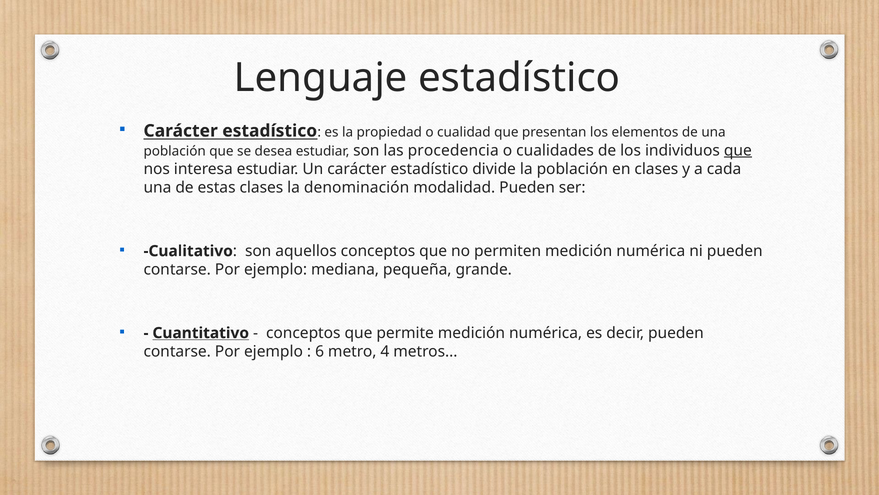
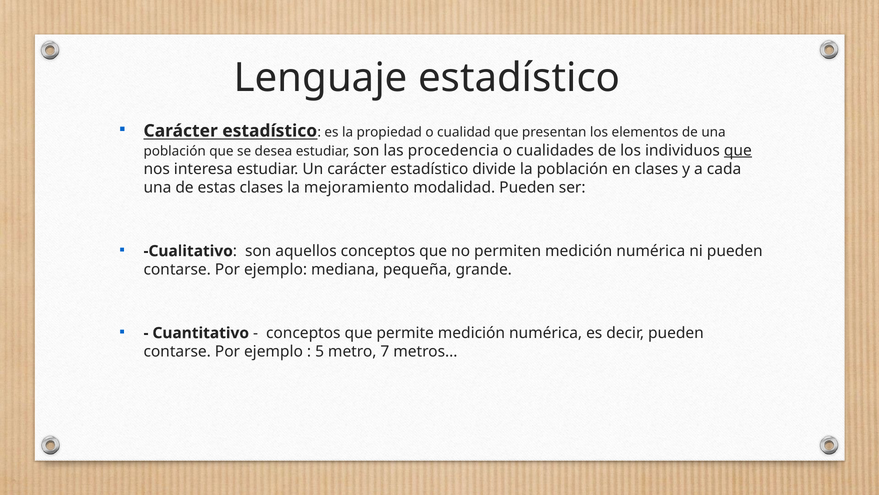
denominación: denominación -> mejoramiento (357, 188)
Cuantitativo underline: present -> none (201, 333)
6: 6 -> 5 (320, 351)
4: 4 -> 7 (385, 351)
